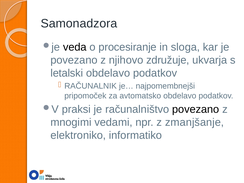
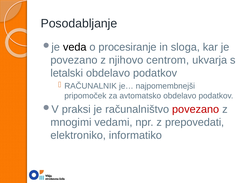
Samonadzora: Samonadzora -> Posodabljanje (79, 23)
združuje: združuje -> centrom (168, 60)
povezano colour: black -> red (196, 109)
zmanjšanje: zmanjšanje -> prepovedati (195, 122)
